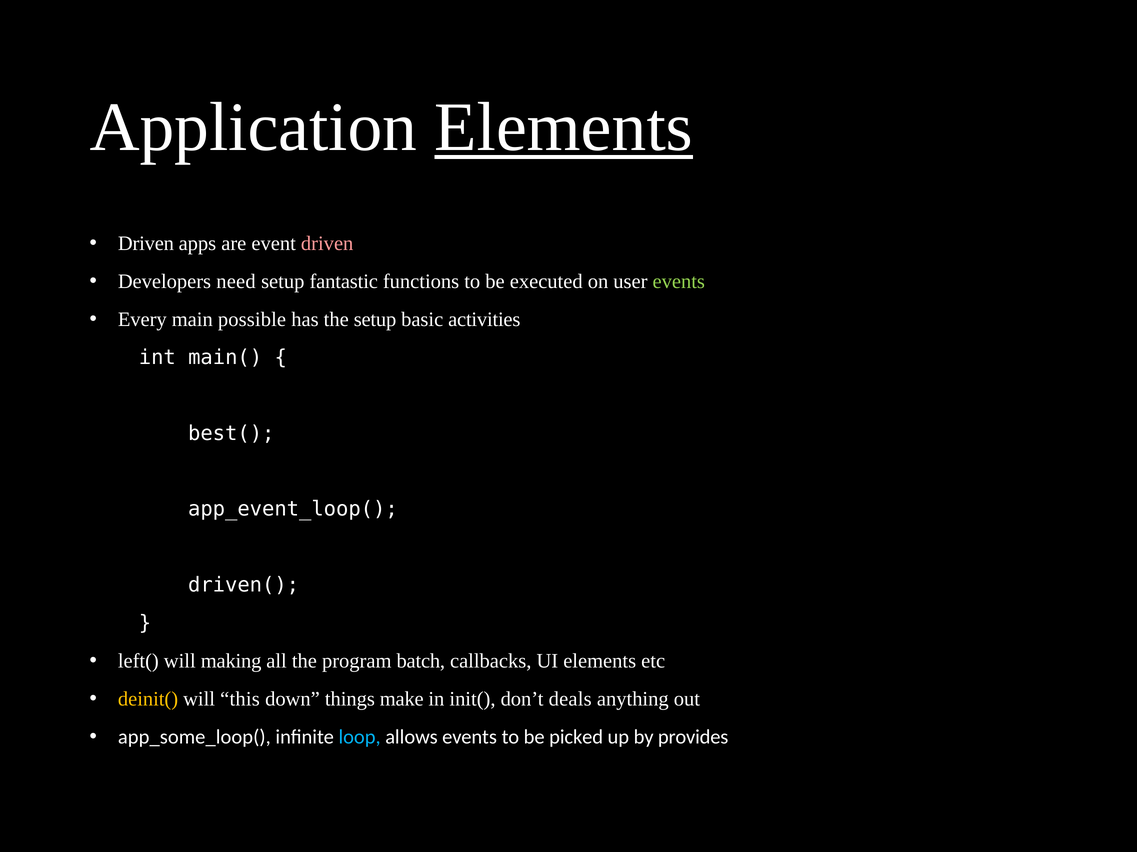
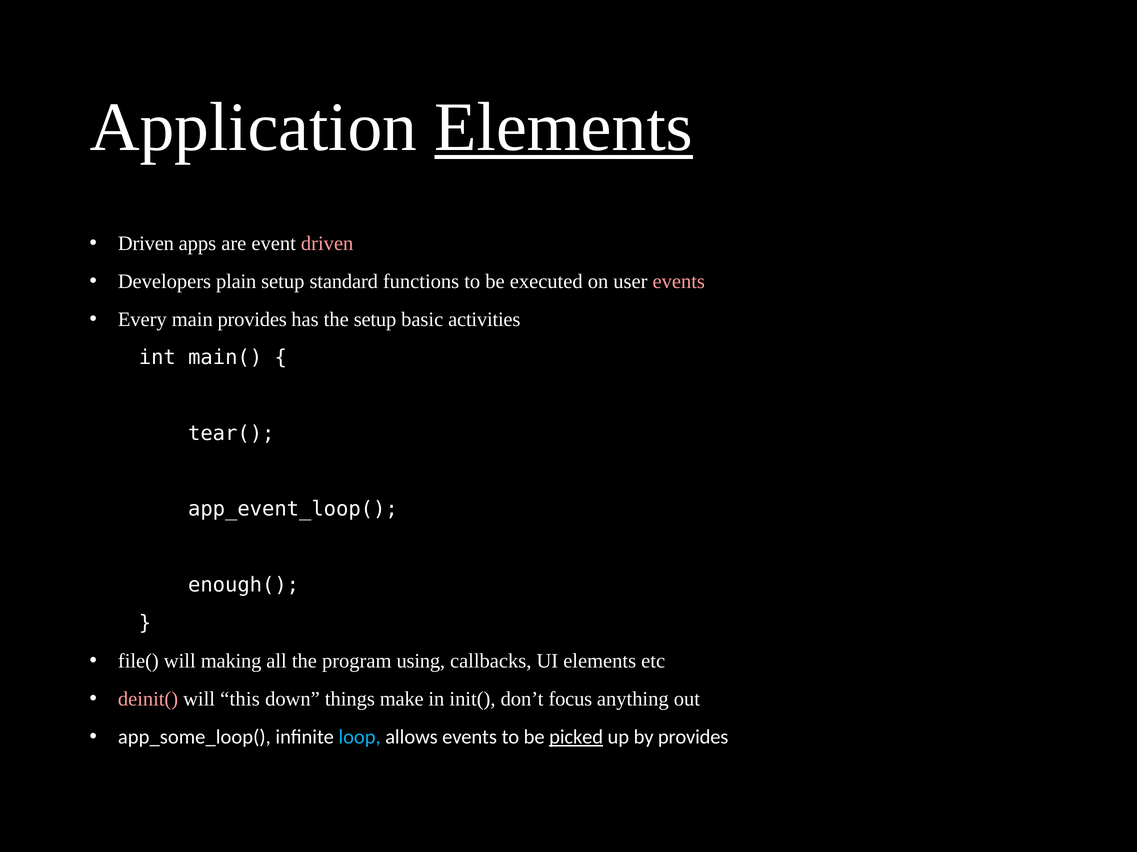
need: need -> plain (236, 282)
fantastic: fantastic -> standard (344, 282)
events colour: light green -> pink (679, 282)
main possible: possible -> provides (252, 320)
best(: best( -> tear( (231, 434)
driven(: driven( -> enough( (244, 586)
left(: left( -> file( (138, 662)
batch: batch -> using (421, 662)
deinit( colour: yellow -> pink (148, 700)
deals: deals -> focus (570, 700)
picked underline: none -> present (576, 738)
